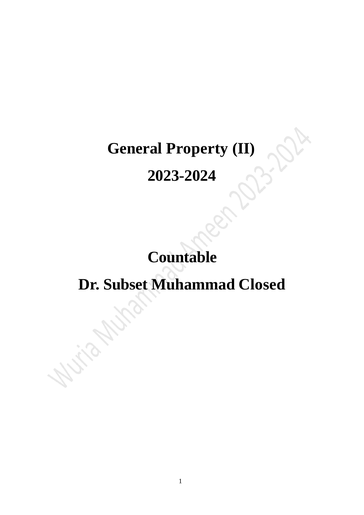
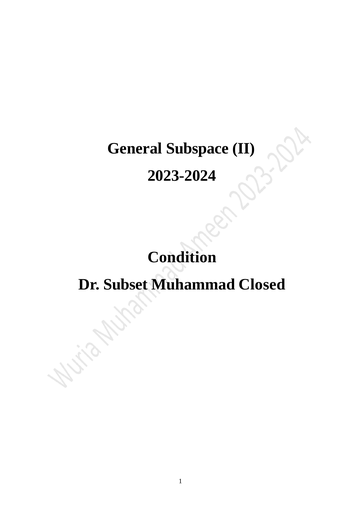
Property: Property -> Subspace (197, 149)
Countable: Countable -> Condition (182, 257)
